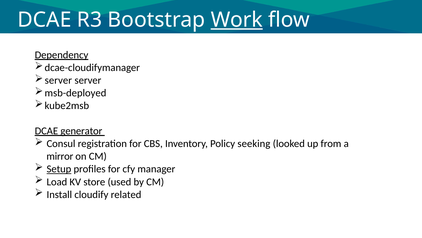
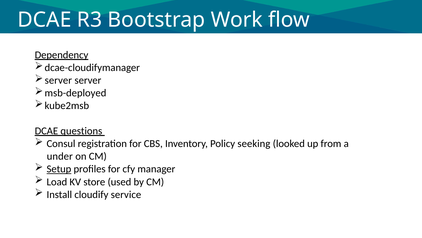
Work underline: present -> none (237, 20)
generator: generator -> questions (81, 131)
mirror: mirror -> under (60, 156)
related: related -> service (126, 194)
